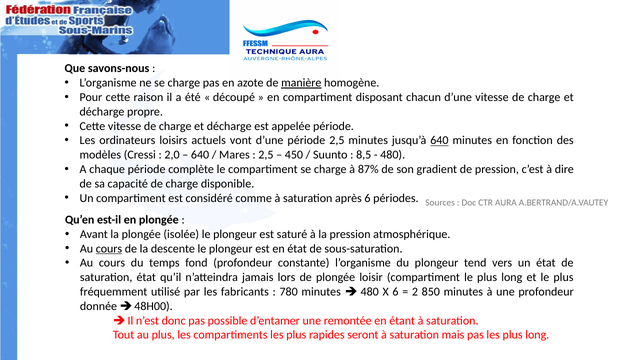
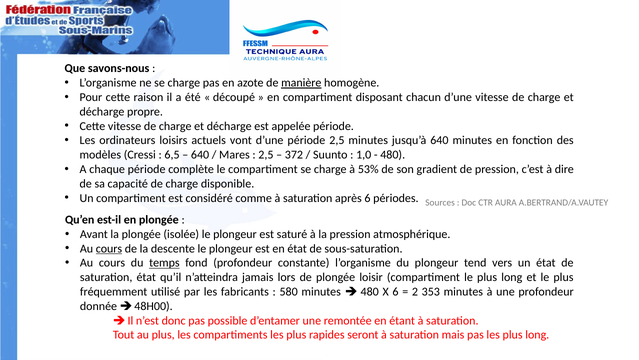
640 underline: present -> none (439, 140)
2,0: 2,0 -> 6,5 (172, 155)
450: 450 -> 372 (294, 155)
8,5: 8,5 -> 1,0 (364, 155)
87%: 87% -> 53% (368, 169)
temps underline: none -> present (164, 263)
780: 780 -> 580 (289, 291)
850: 850 -> 353 (431, 291)
